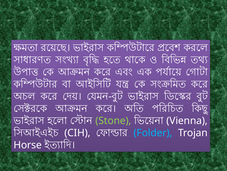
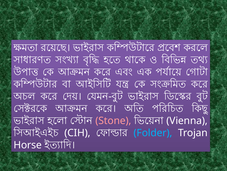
Stone colour: light green -> pink (113, 120)
